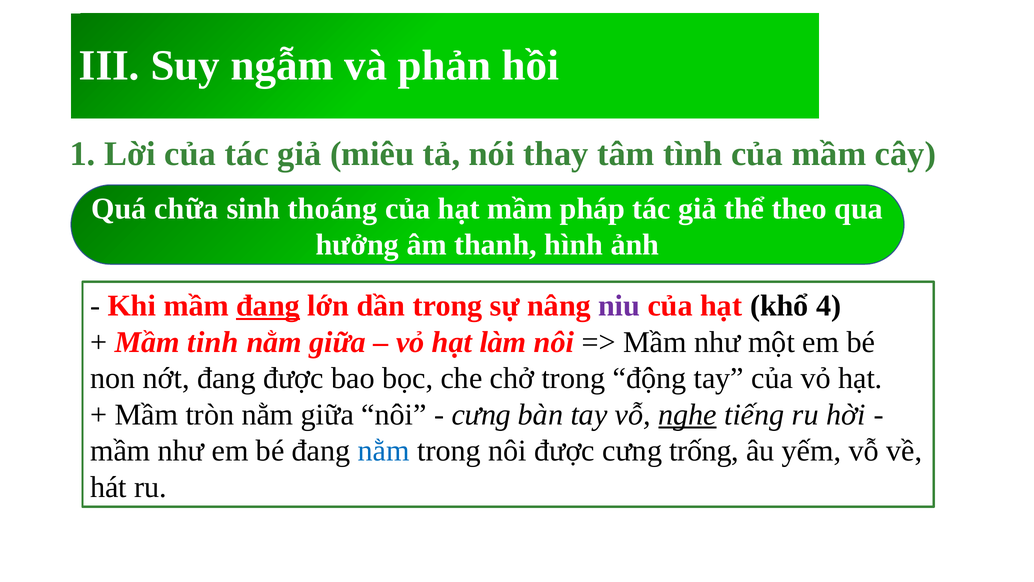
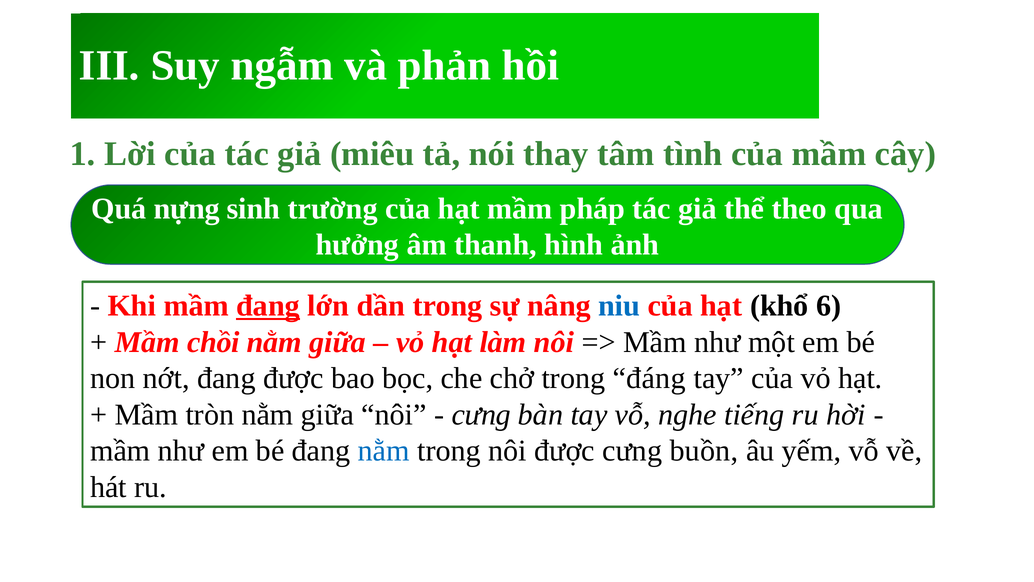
chữa: chữa -> nựng (187, 208)
thoáng: thoáng -> trường (333, 208)
niu colour: purple -> blue (619, 306)
4: 4 -> 6 (829, 306)
tinh: tinh -> chồi (213, 342)
động: động -> đáng (649, 378)
nghe underline: present -> none (688, 414)
trống: trống -> buồn (704, 451)
